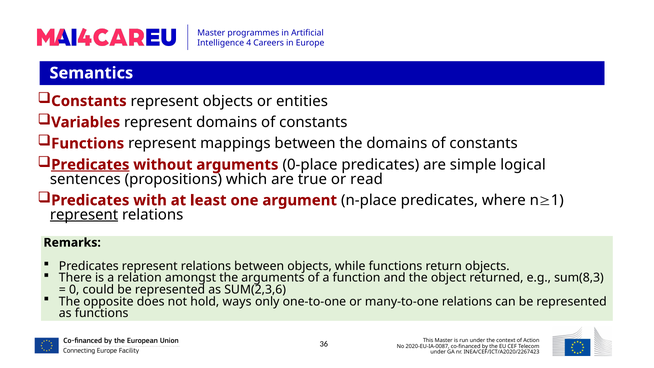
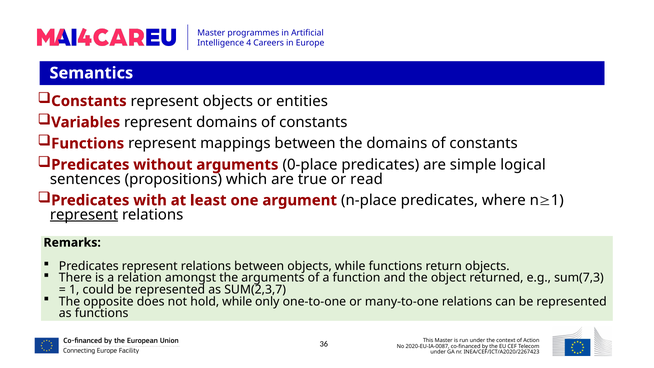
Predicates underline: present -> none (90, 165)
sum(8,3: sum(8,3 -> sum(7,3 (579, 278)
0: 0 -> 1 (74, 290)
SUM(2,3,6: SUM(2,3,6 -> SUM(2,3,7 (255, 290)
hold ways: ways -> while (237, 301)
